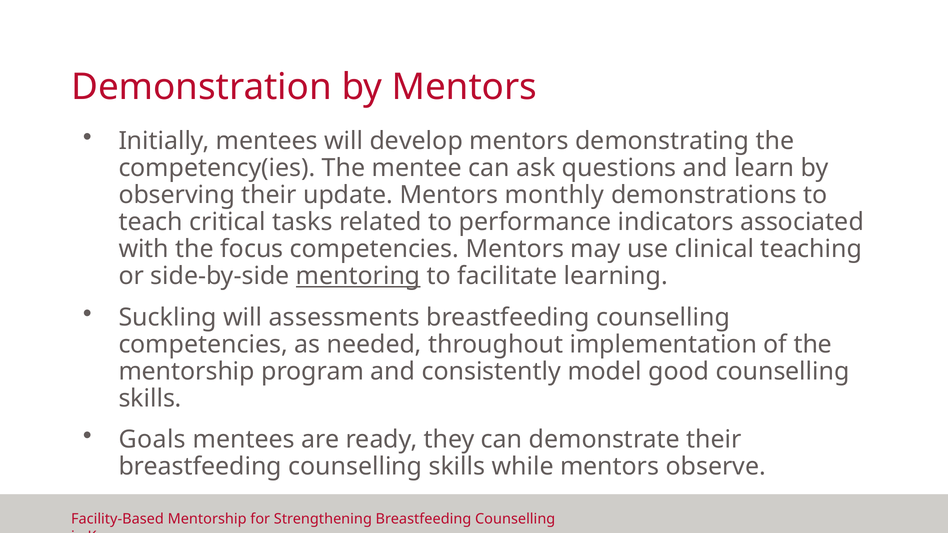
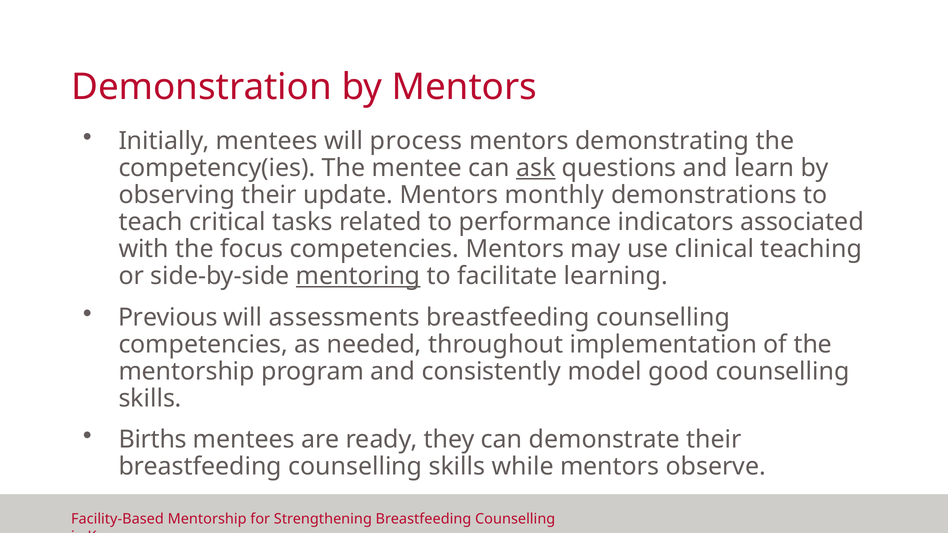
develop: develop -> process (416, 141)
ask underline: none -> present (536, 168)
Suckling: Suckling -> Previous (168, 318)
Goals: Goals -> Births (153, 440)
